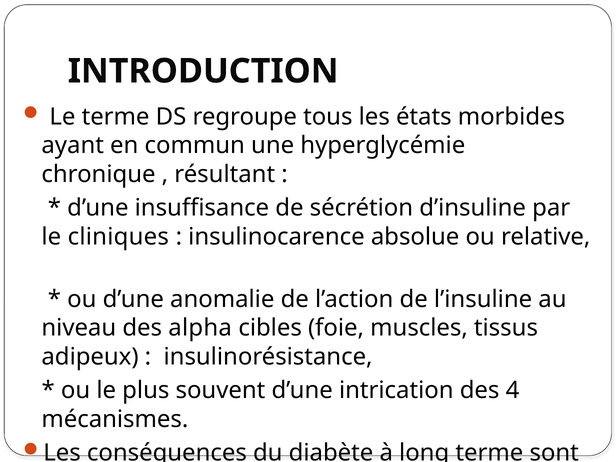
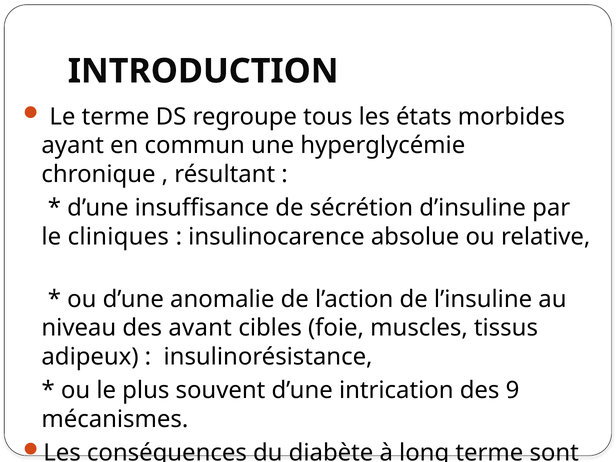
alpha: alpha -> avant (200, 328)
4: 4 -> 9 (513, 390)
